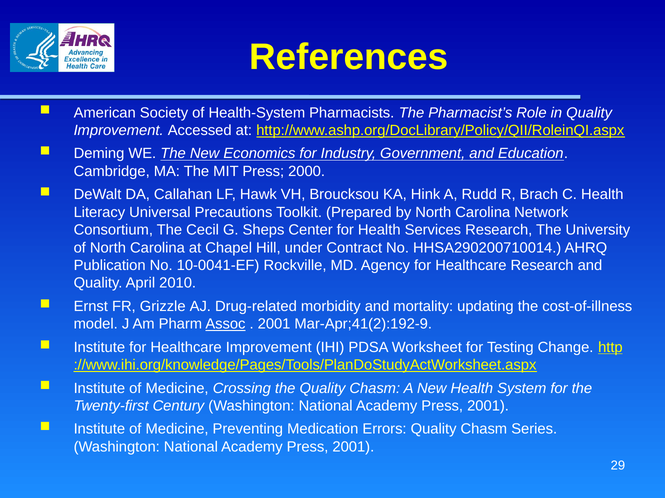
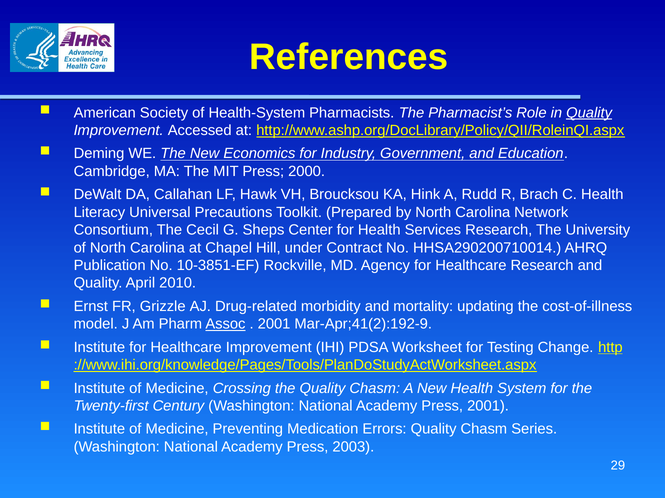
Quality underline: none -> present (589, 113)
10-0041-EF: 10-0041-EF -> 10-3851-EF (218, 266)
2001: 2001 -> 2003 (353, 447)
